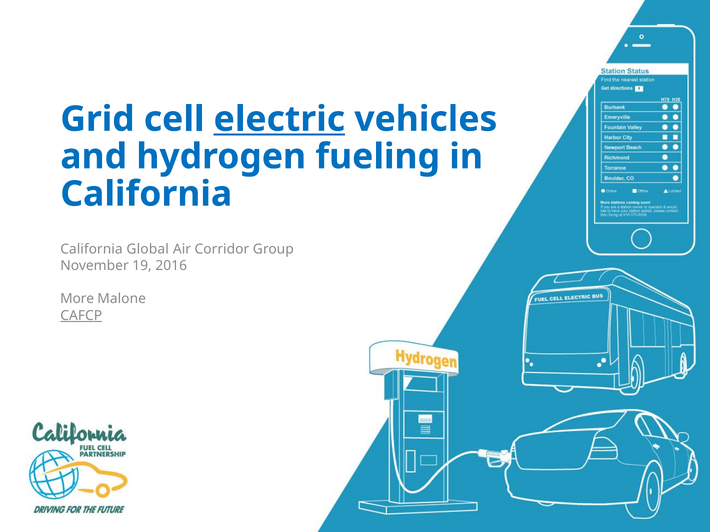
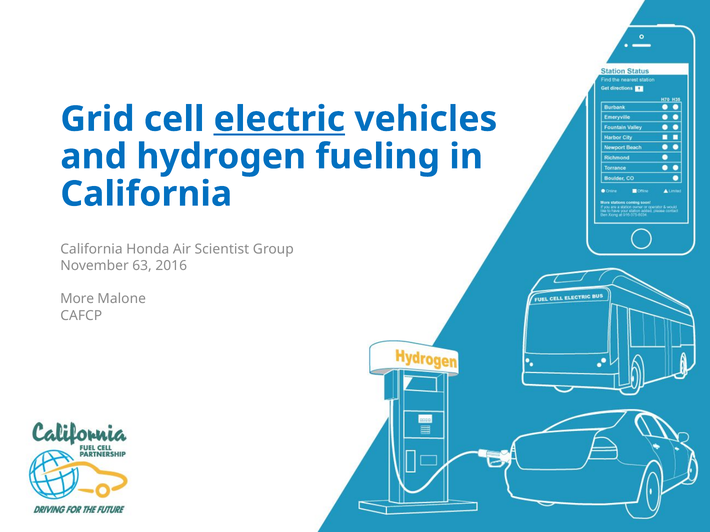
Global: Global -> Honda (148, 249)
Corridor: Corridor -> Scientist (222, 249)
19: 19 -> 63 (142, 266)
CAFCP underline: present -> none (81, 316)
